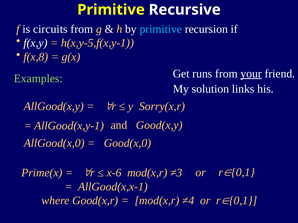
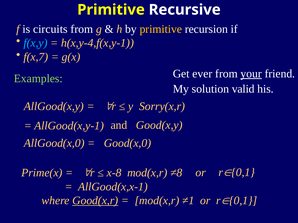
primitive colour: light blue -> yellow (161, 29)
f(x,y colour: white -> light blue (35, 43)
h(x,y-5,f(x,y-1: h(x,y-5,f(x,y-1 -> h(x,y-4,f(x,y-1 (97, 43)
f(x,8: f(x,8 -> f(x,7 (36, 57)
runs: runs -> ever (202, 74)
links: links -> valid (243, 89)
x-6: x-6 -> x-8 (114, 173)
≠3: ≠3 -> ≠8 (176, 173)
Good(x,r underline: none -> present (95, 201)
≠4: ≠4 -> ≠1 (188, 201)
